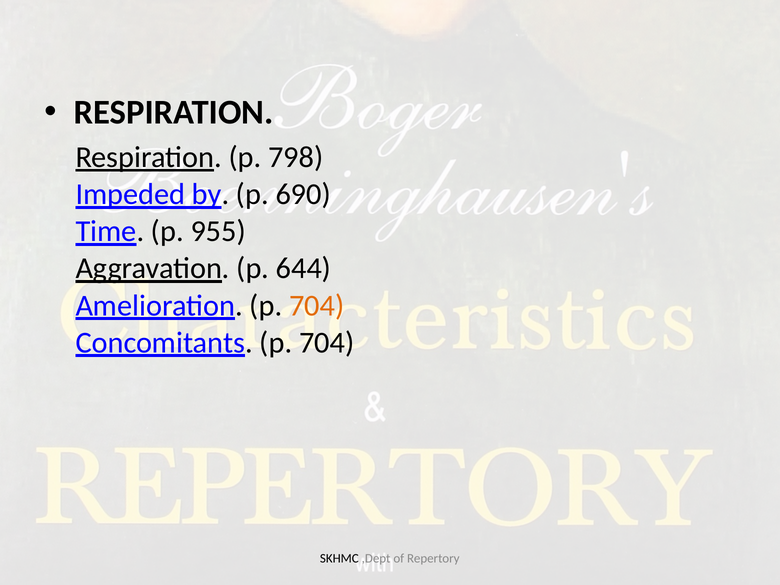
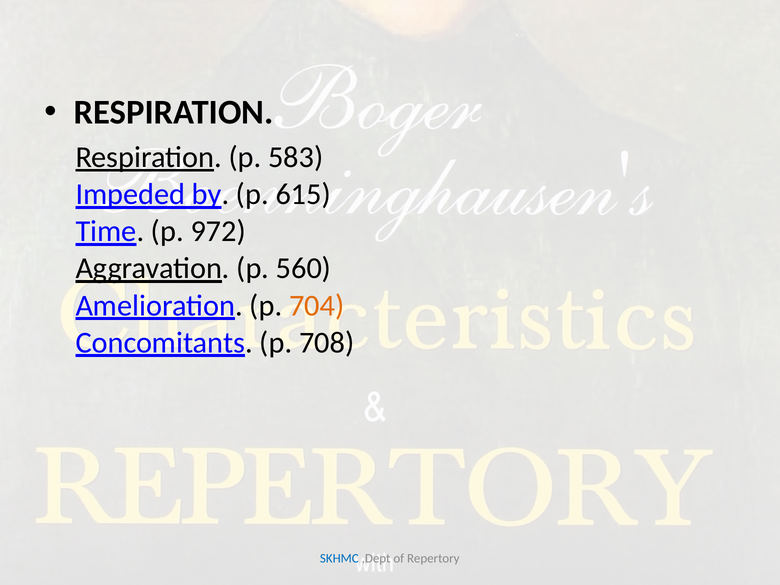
798: 798 -> 583 (296, 157)
690: 690 -> 615 (303, 194)
955: 955 -> 972 (218, 231)
644: 644 -> 560 (304, 268)
Concomitants p 704: 704 -> 708 (327, 343)
SKHMC colour: black -> blue (339, 559)
